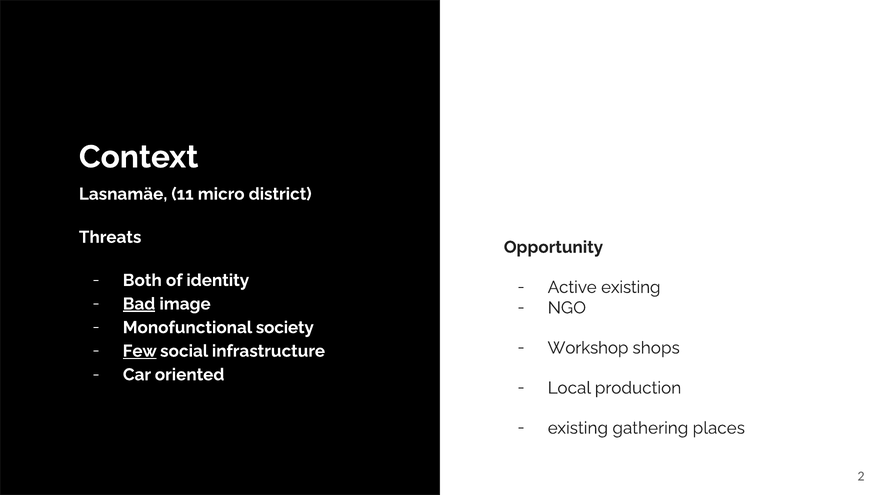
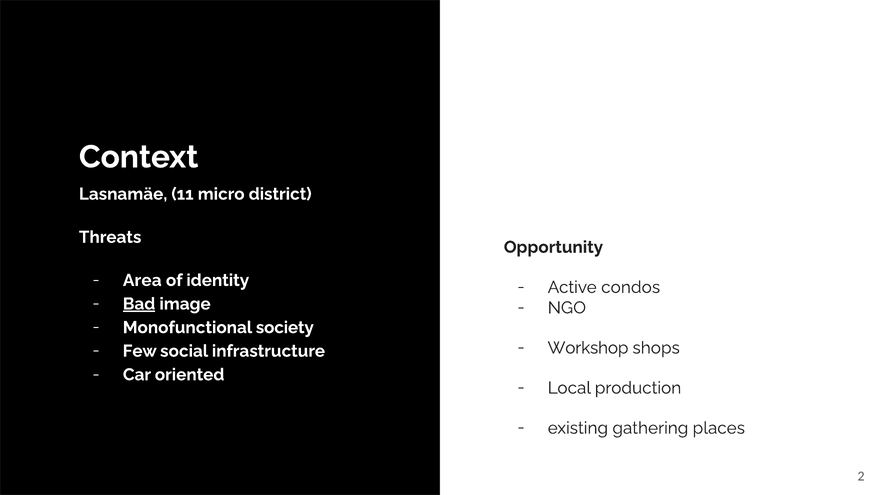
Both: Both -> Area (142, 280)
Active existing: existing -> condos (631, 287)
Few underline: present -> none (140, 351)
